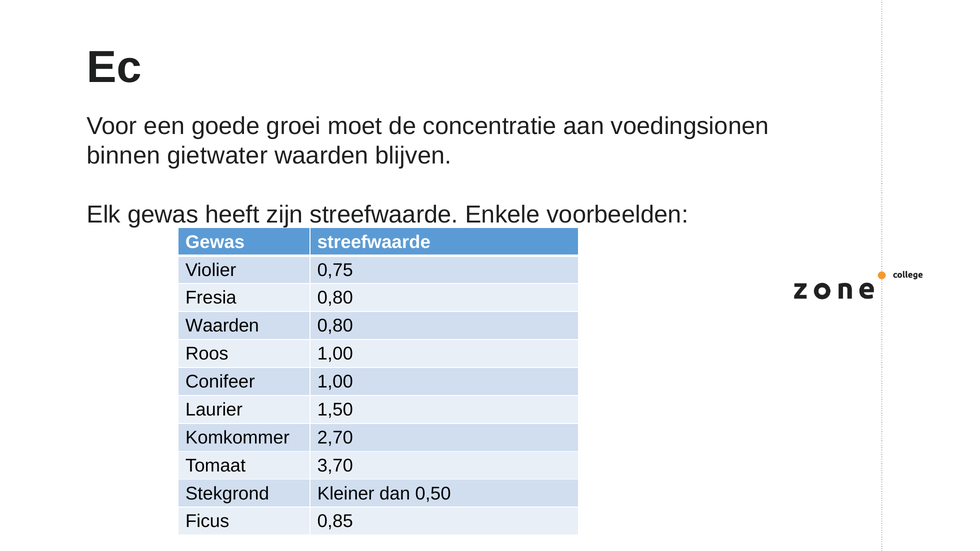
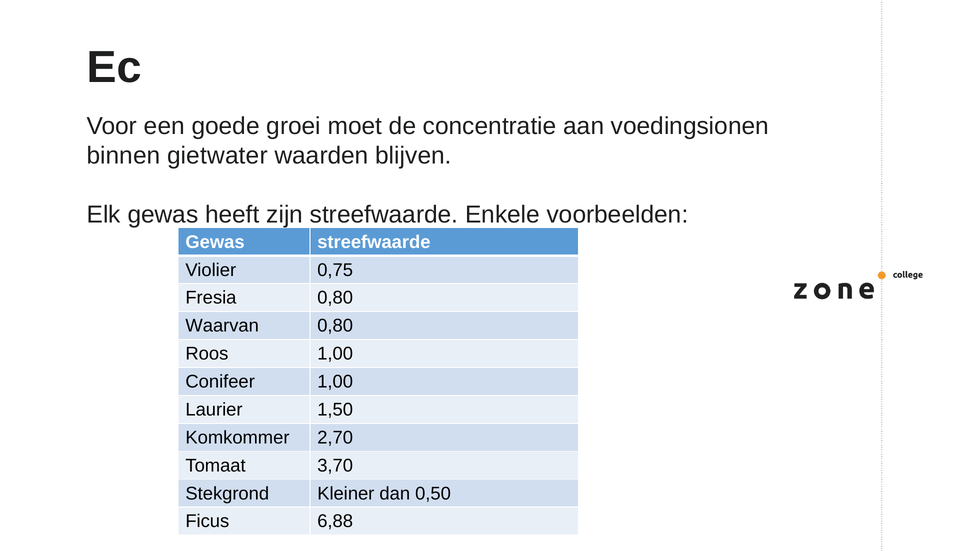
Waarden: Waarden -> Waarvan (222, 326)
0,85: 0,85 -> 6,88 (335, 522)
